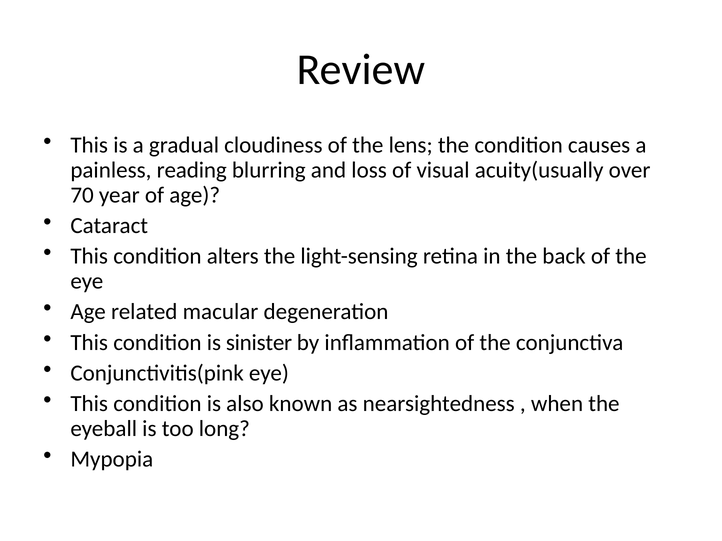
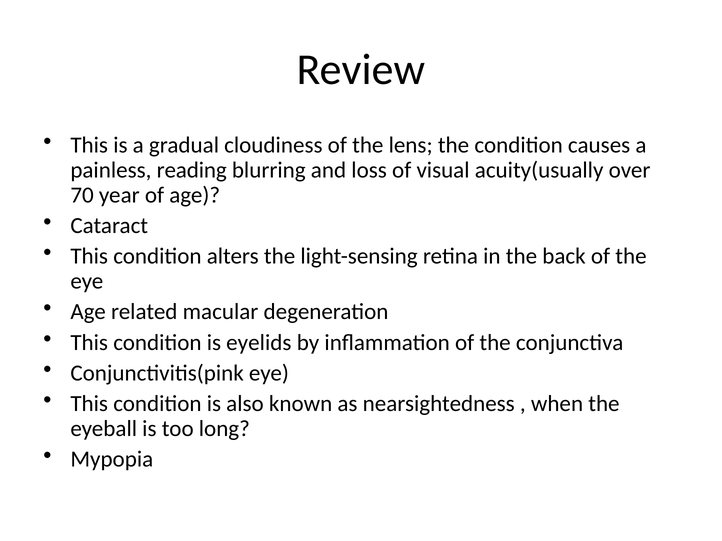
sinister: sinister -> eyelids (259, 343)
